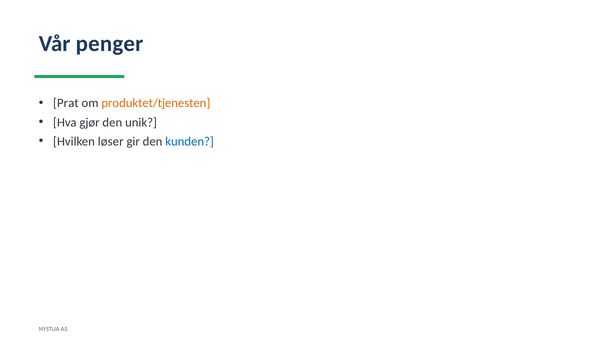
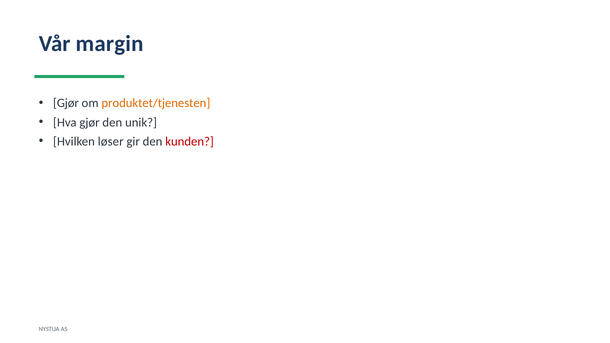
penger: penger -> margin (110, 44)
Prat: Prat -> Gjør (66, 103)
kunden colour: blue -> red (190, 141)
